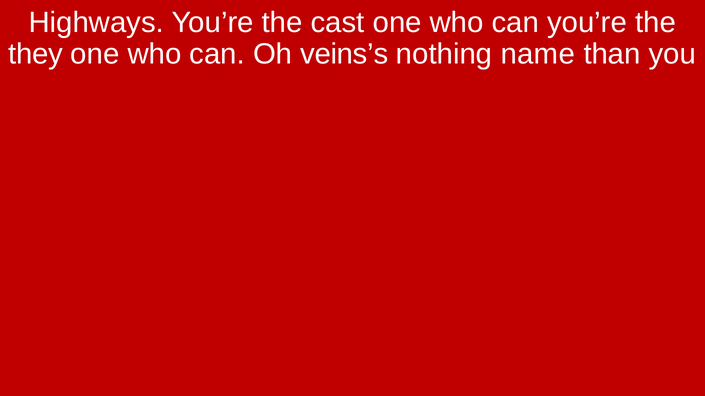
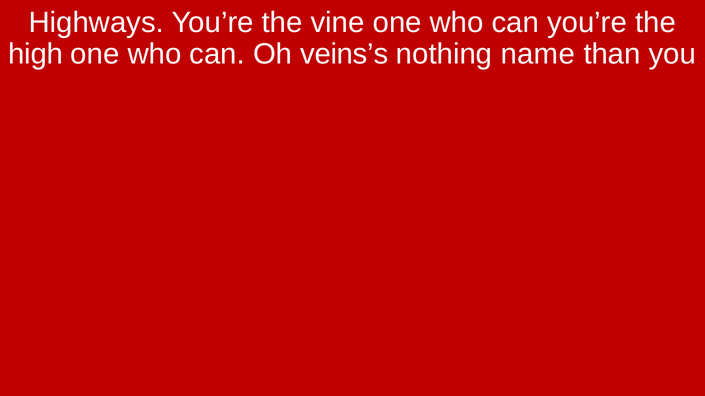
cast: cast -> vine (338, 22)
they: they -> high (36, 54)
